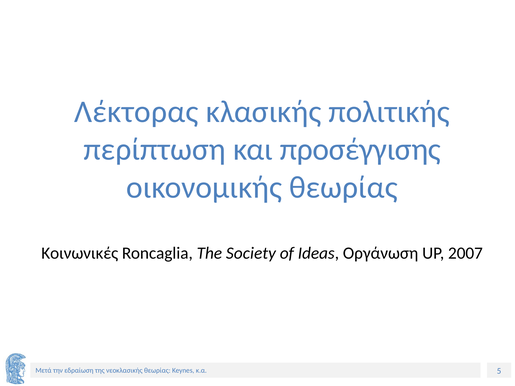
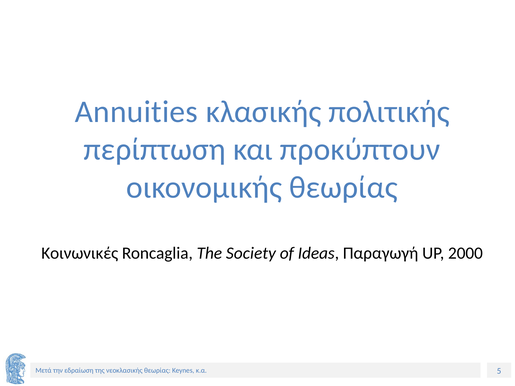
Λέκτορας: Λέκτορας -> Annuities (136, 112)
προσέγγισης: προσέγγισης -> προκύπτουν (360, 150)
Οργάνωση: Οργάνωση -> Παραγωγή (381, 253)
2007: 2007 -> 2000 (465, 253)
